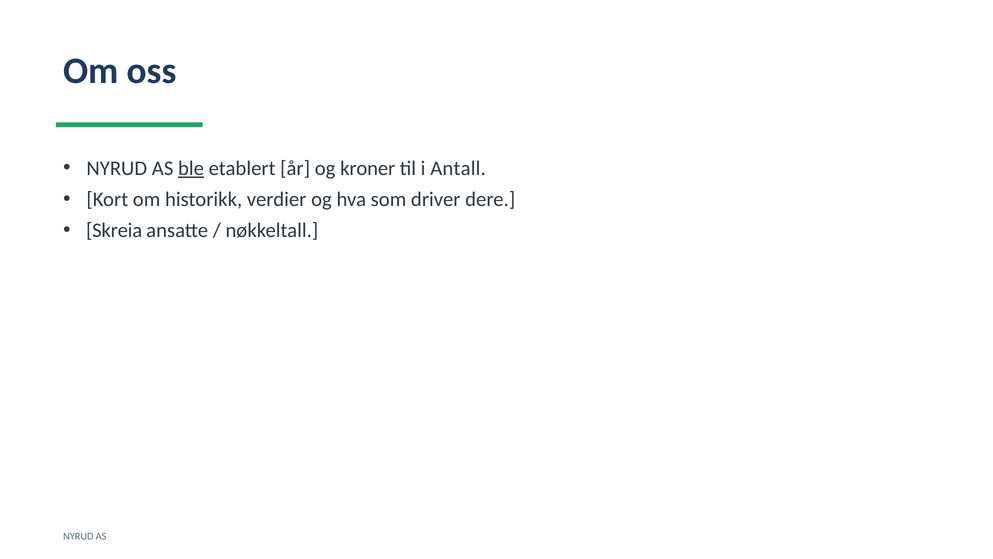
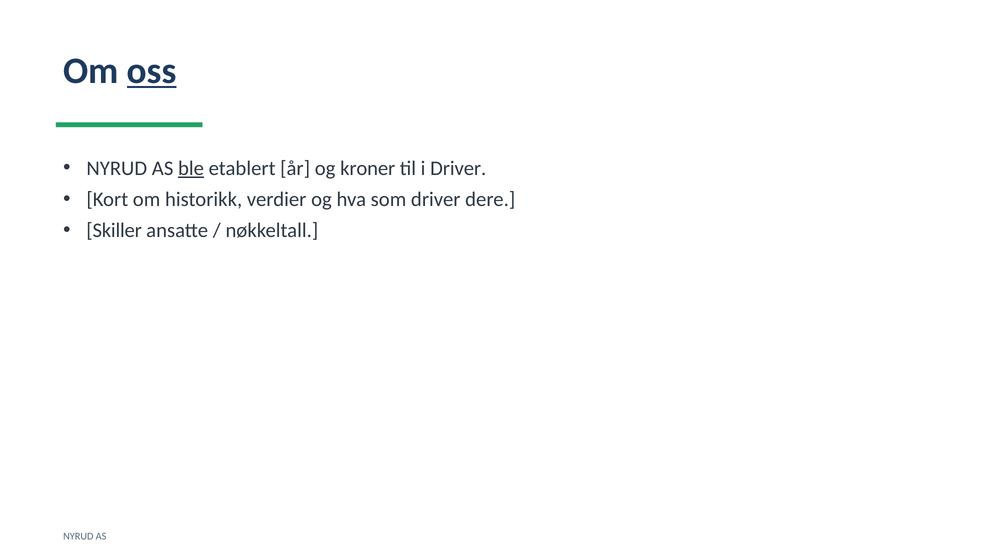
oss underline: none -> present (152, 71)
i Antall: Antall -> Driver (458, 168)
Skreia: Skreia -> Skiller (114, 230)
